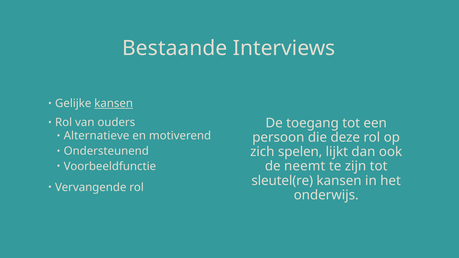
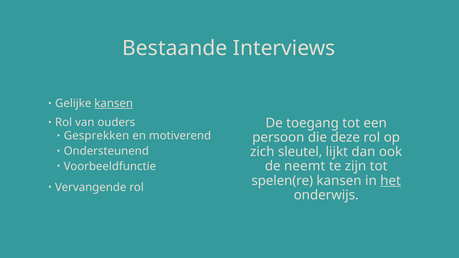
Alternatieve: Alternatieve -> Gesprekken (96, 136)
spelen: spelen -> sleutel (300, 152)
sleutel(re: sleutel(re -> spelen(re (282, 181)
het underline: none -> present (391, 181)
